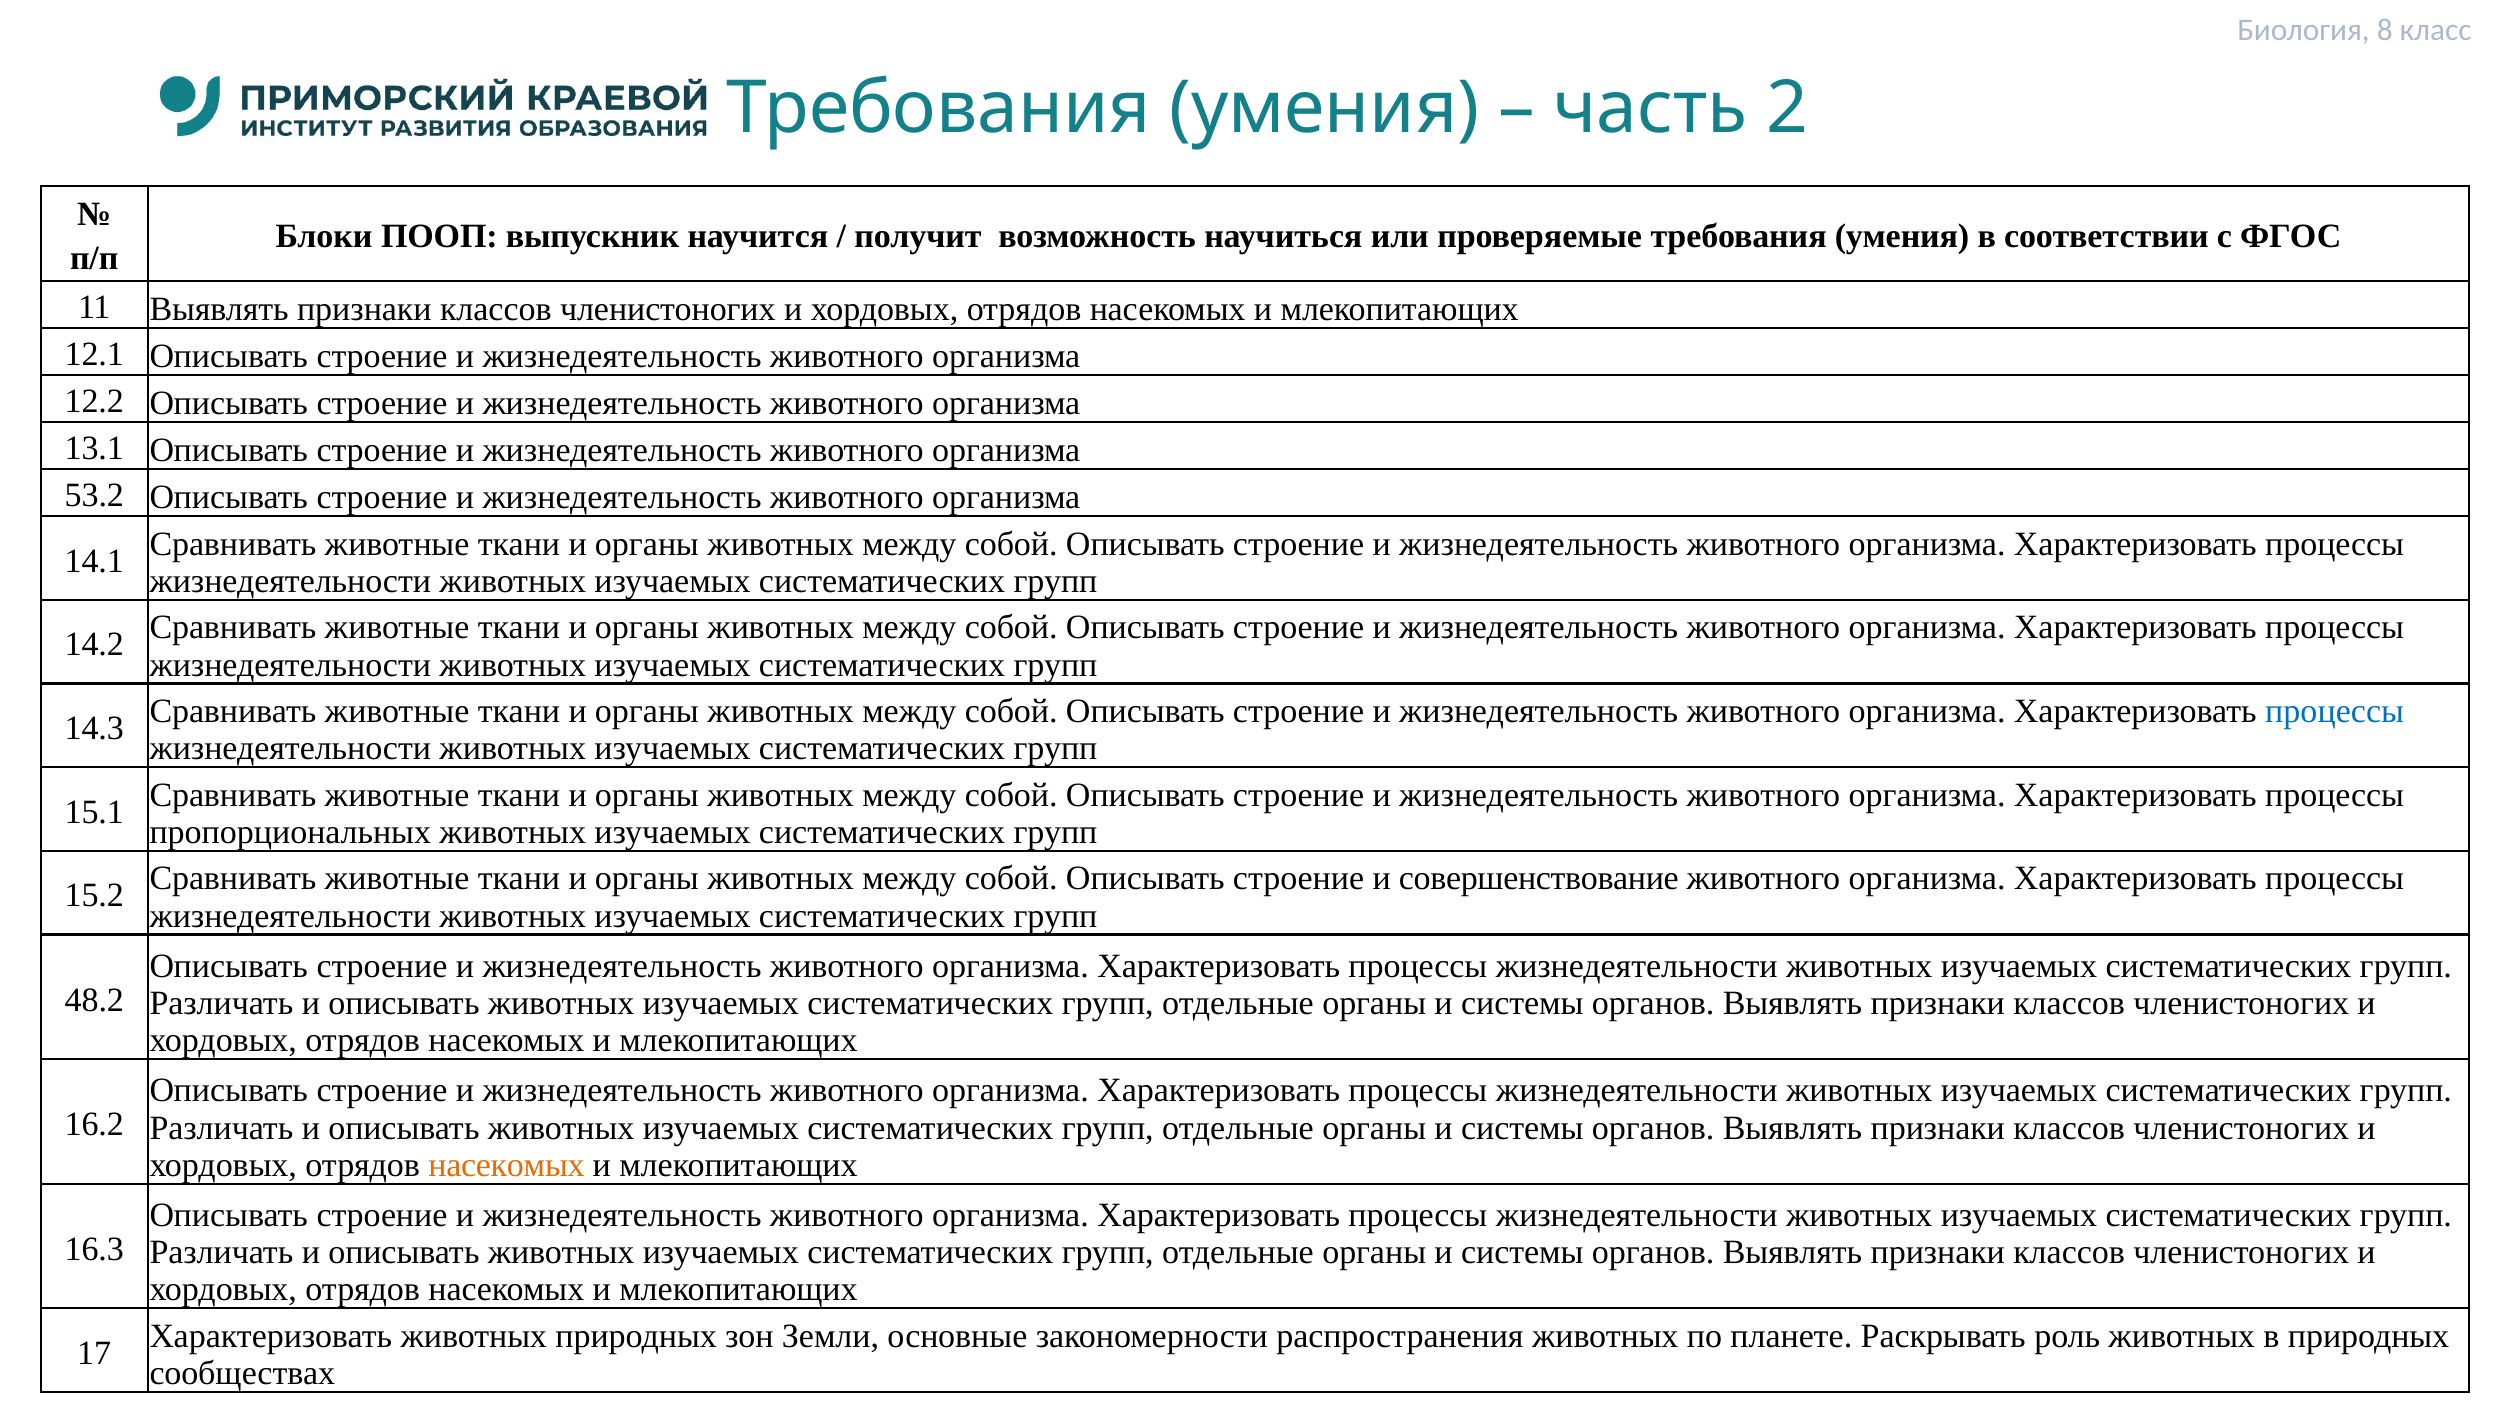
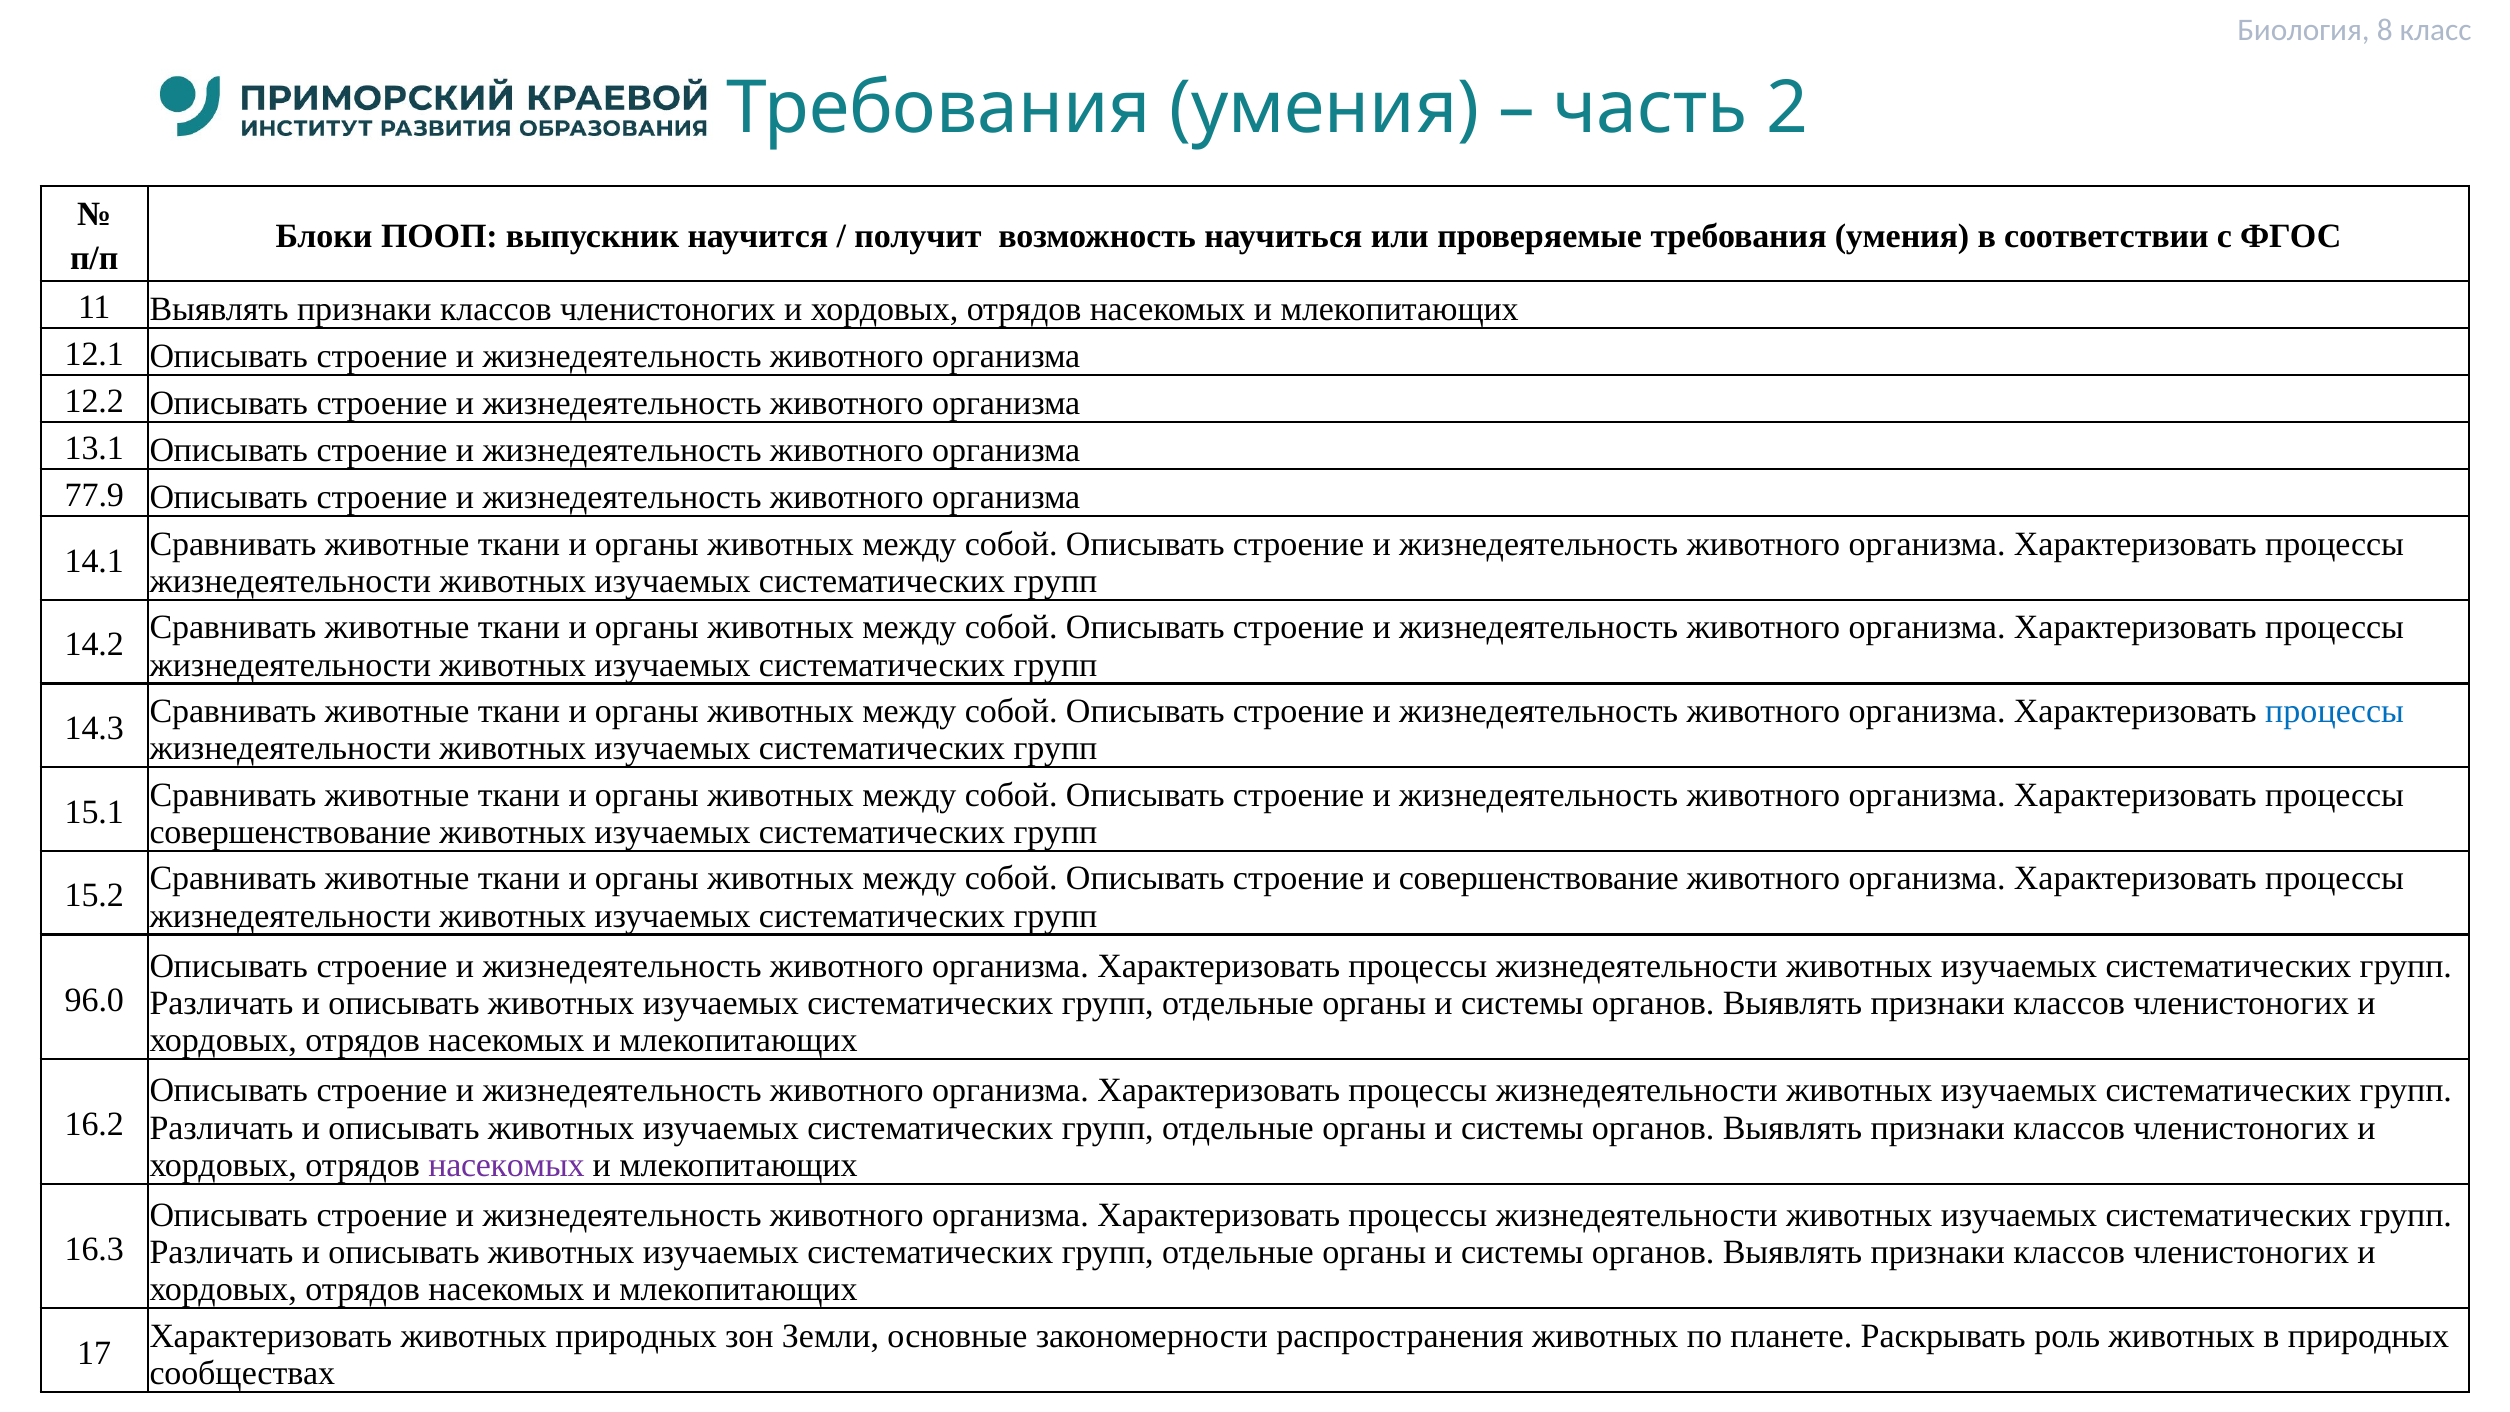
53.2: 53.2 -> 77.9 (94, 496)
пропорциональных: пропорциональных -> совершенствование (290, 832)
48.2: 48.2 -> 96.0 (94, 1000)
насекомых colour: orange -> purple (506, 1165)
